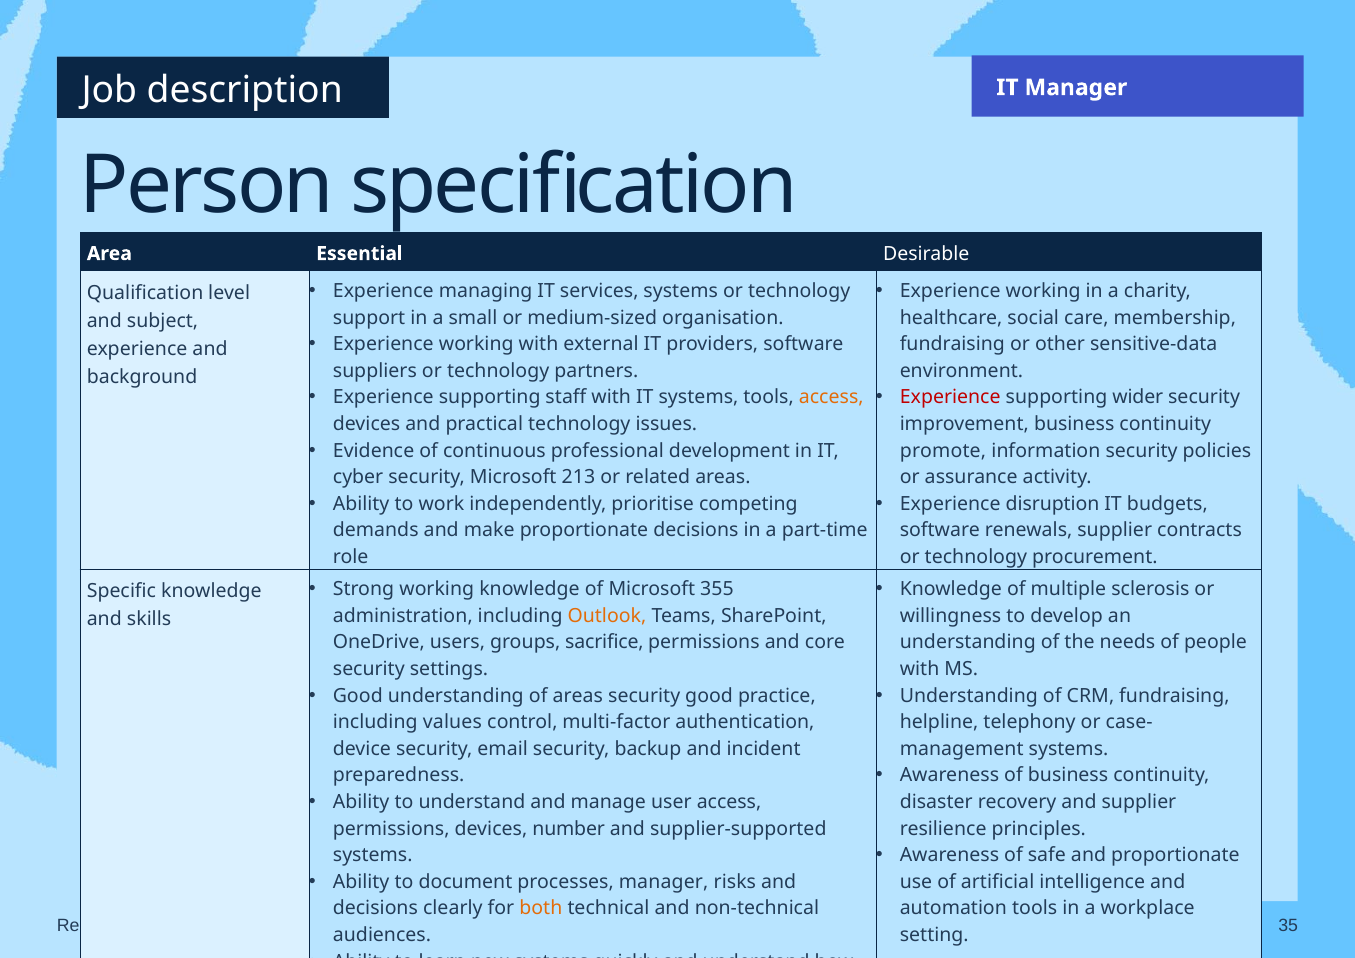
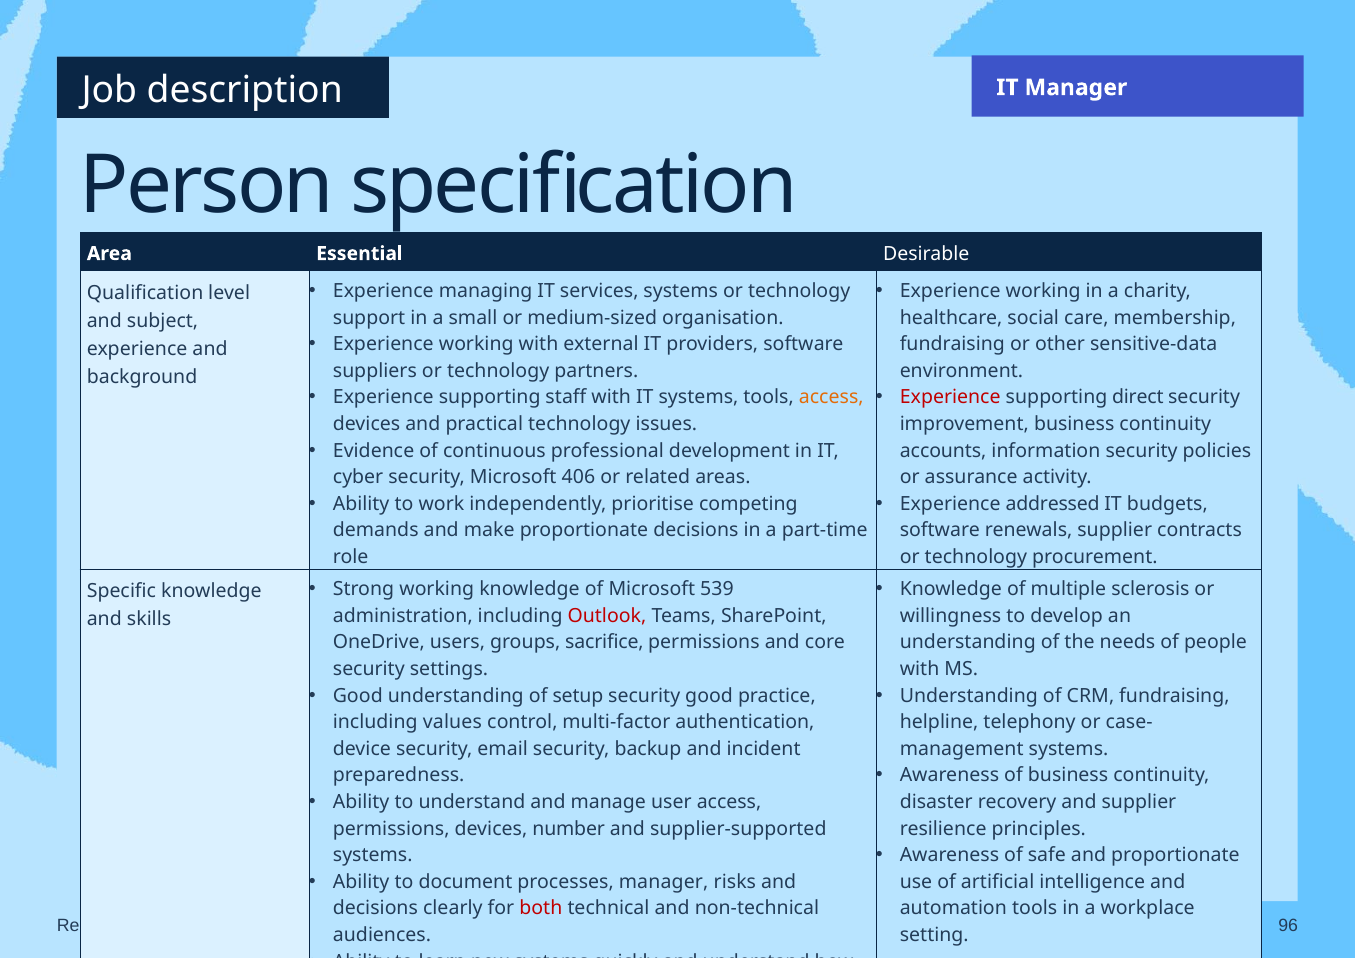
wider: wider -> direct (1138, 397)
promote: promote -> accounts (943, 451)
213: 213 -> 406 (578, 477)
disruption: disruption -> addressed (1053, 504)
355: 355 -> 539 (717, 589)
Outlook colour: orange -> red (607, 616)
of areas: areas -> setup (578, 695)
both colour: orange -> red (541, 908)
35: 35 -> 96 (1288, 925)
